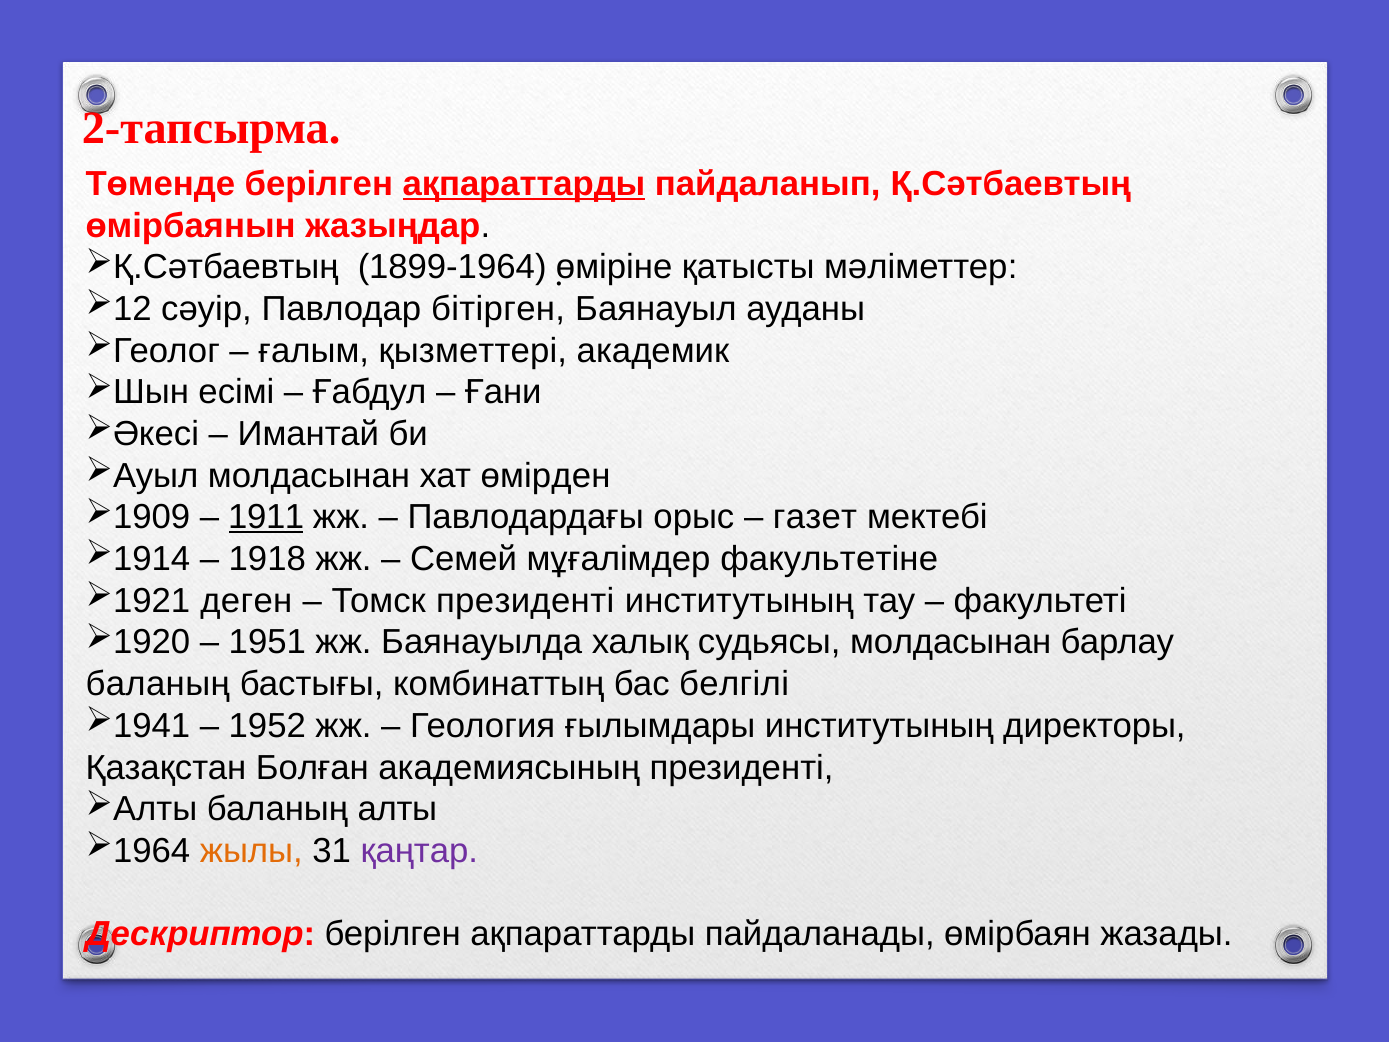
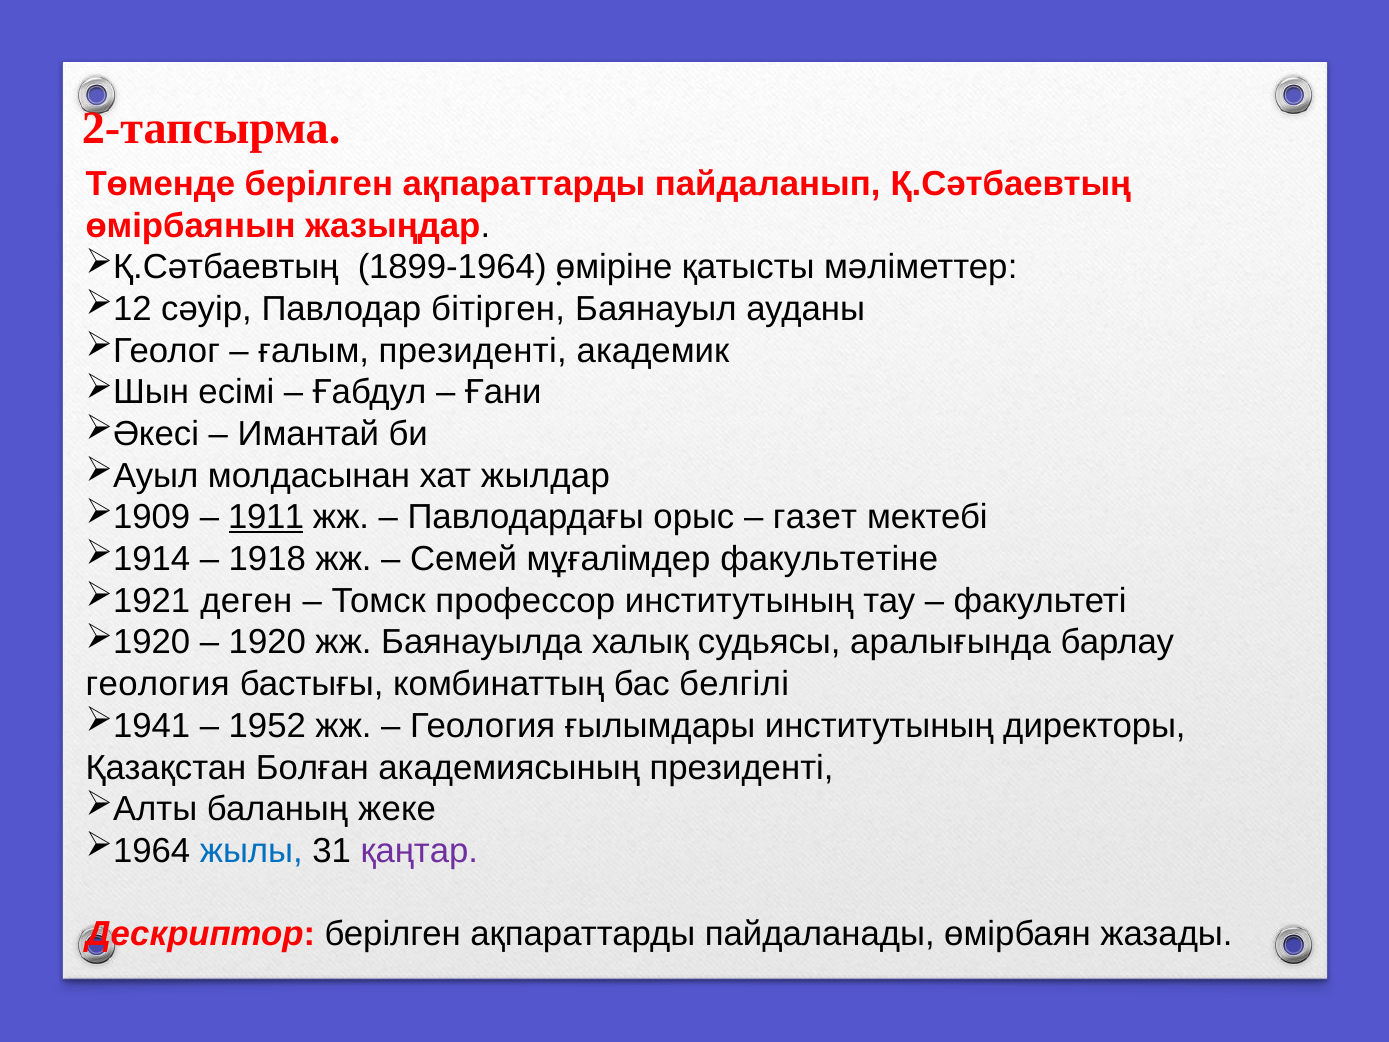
ақпараттарды underline: present -> none (524, 184)
ғалым қызметтері: қызметтері -> президенті (473, 351)
өмірден: өмірден -> жылдар (545, 476)
Томск президенті: президенті -> профессор (525, 601)
1951: 1951 -> 1920 (267, 642)
судьясы молдасынан: молдасынан -> аралығында (951, 642)
баланың: баланың -> геология (158, 684)
алты: алты -> жеке (397, 809)
жылы colour: orange -> blue (251, 851)
